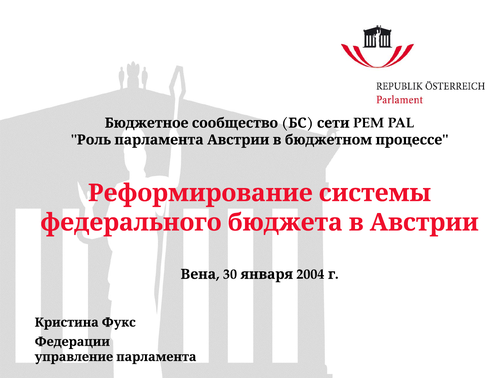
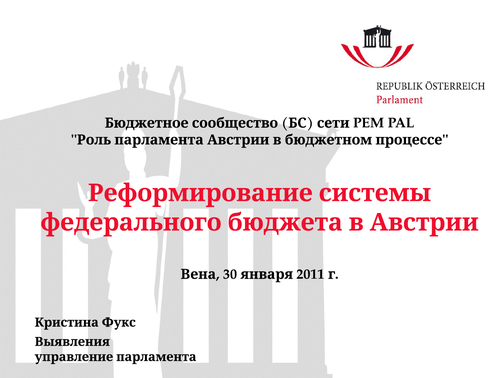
2004: 2004 -> 2011 (311, 274)
Федерации: Федерации -> Выявления (72, 342)
